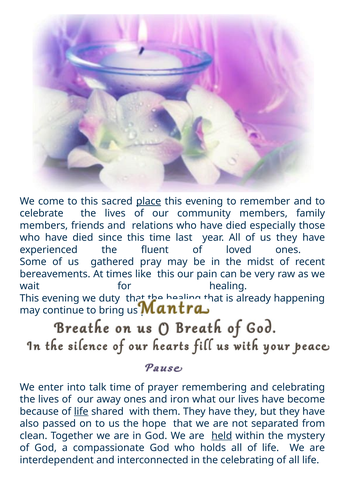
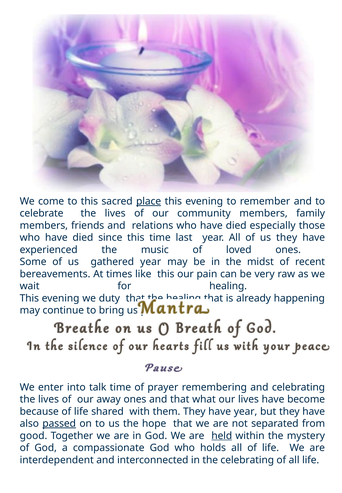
fluent: fluent -> music (155, 250)
gathered pray: pray -> year (151, 262)
and iron: iron -> that (180, 400)
life underline: present -> none (81, 412)
have they: they -> year (246, 412)
passed underline: none -> present (59, 424)
clean: clean -> good (34, 437)
